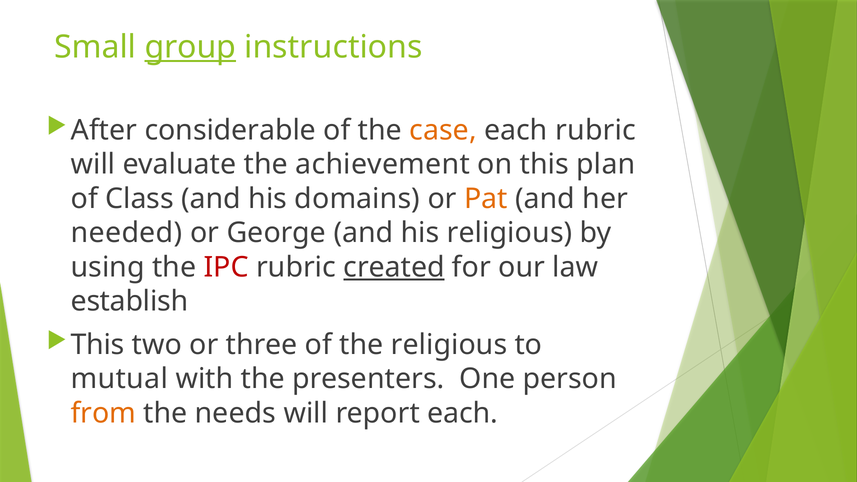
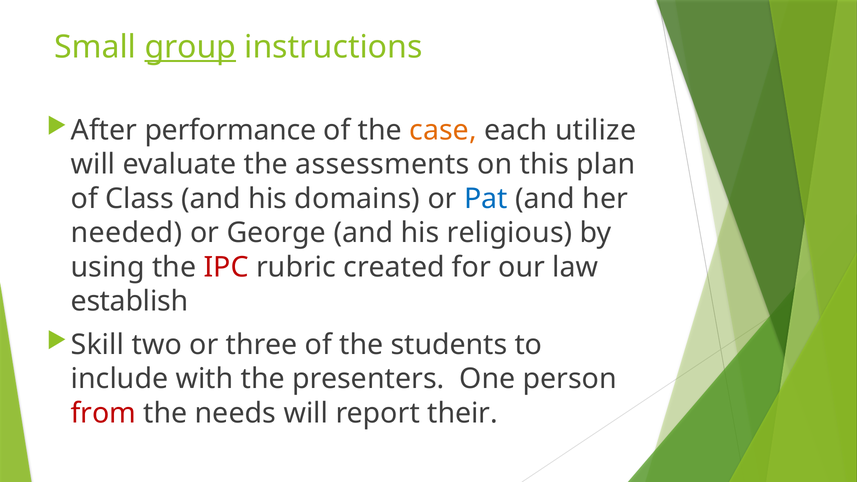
considerable: considerable -> performance (230, 130)
each rubric: rubric -> utilize (596, 130)
achievement: achievement -> assessments (383, 164)
Pat colour: orange -> blue (486, 199)
created underline: present -> none (394, 267)
This: This -> Skill (98, 345)
the religious: religious -> students (449, 345)
mutual: mutual -> include (120, 379)
from colour: orange -> red (103, 413)
report each: each -> their (463, 413)
